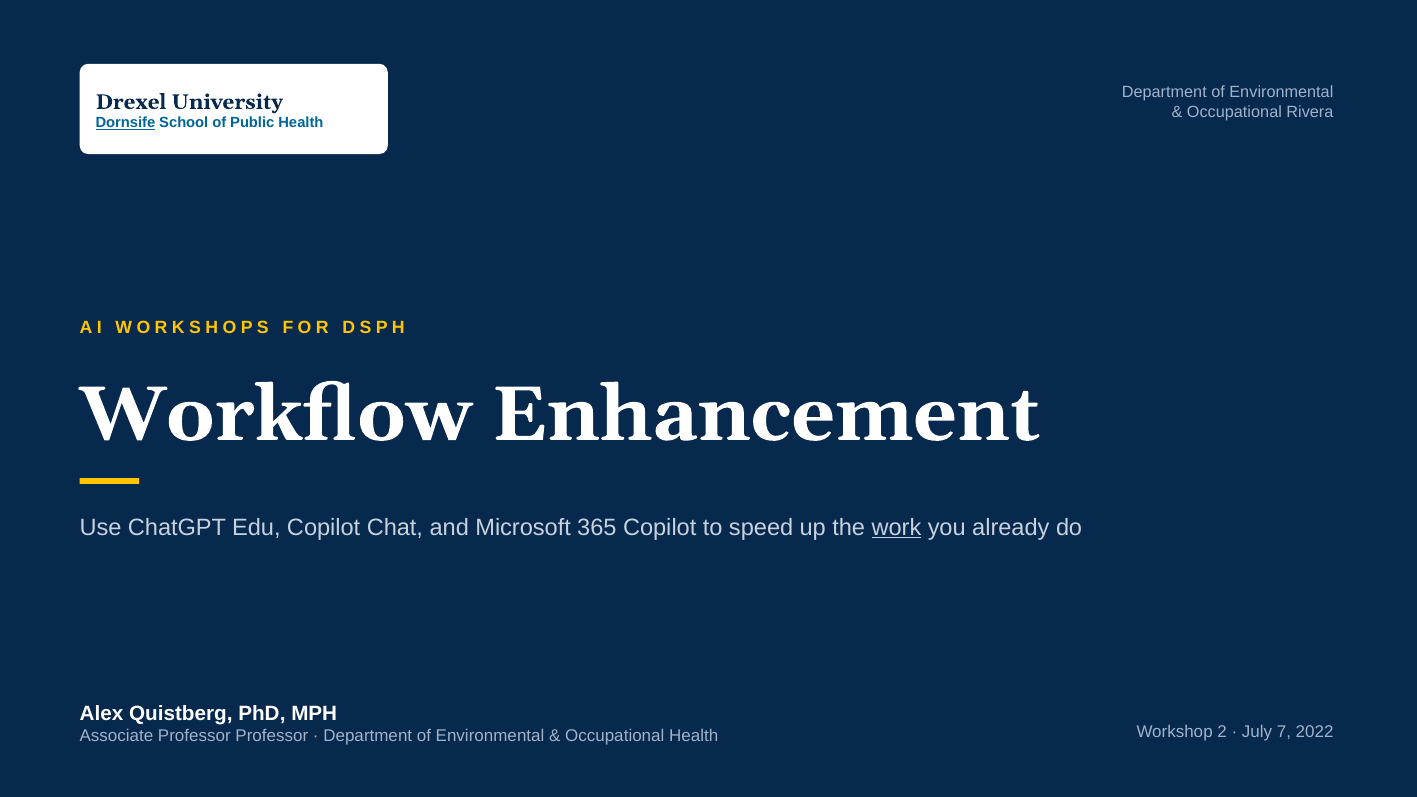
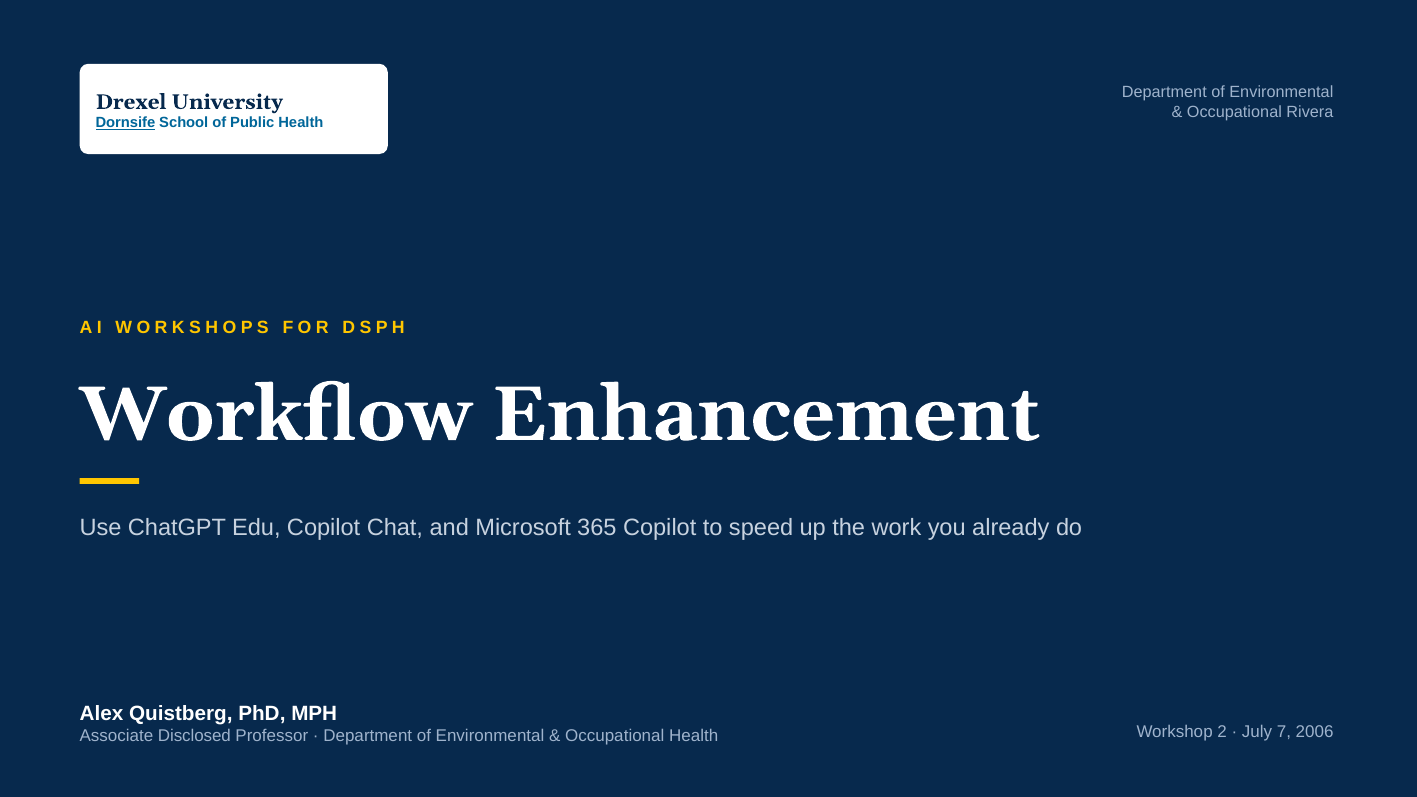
work underline: present -> none (896, 528)
Associate Professor: Professor -> Disclosed (194, 736)
2022: 2022 -> 2006 (1315, 732)
